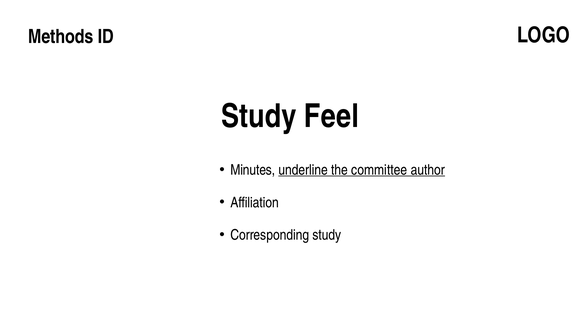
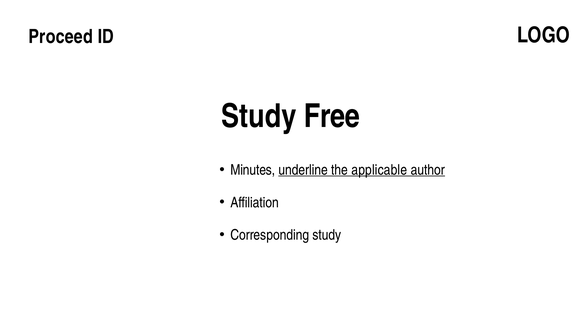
Methods: Methods -> Proceed (61, 37)
Feel: Feel -> Free (332, 116)
committee: committee -> applicable (379, 170)
